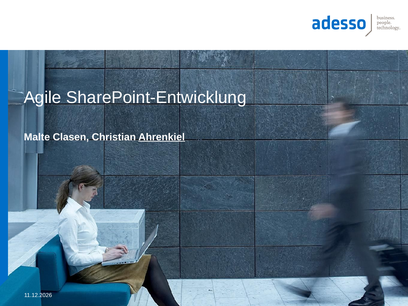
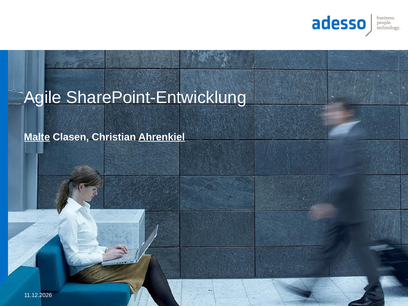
Malte underline: none -> present (37, 137)
